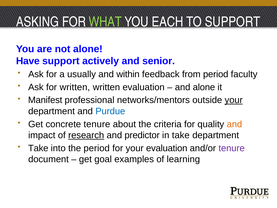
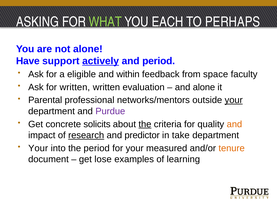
TO SUPPORT: SUPPORT -> PERHAPS (233, 22)
actively underline: none -> present (101, 61)
and senior: senior -> period (159, 61)
usually: usually -> eligible (82, 74)
from period: period -> space (216, 74)
Manifest: Manifest -> Parental (45, 100)
Purdue colour: blue -> purple (110, 111)
concrete tenure: tenure -> solicits (97, 124)
the underline: none -> present (145, 124)
Take: Take -> Your (38, 148)
your evaluation: evaluation -> measured (167, 148)
tenure colour: purple -> orange (232, 148)
goal: goal -> lose (103, 159)
